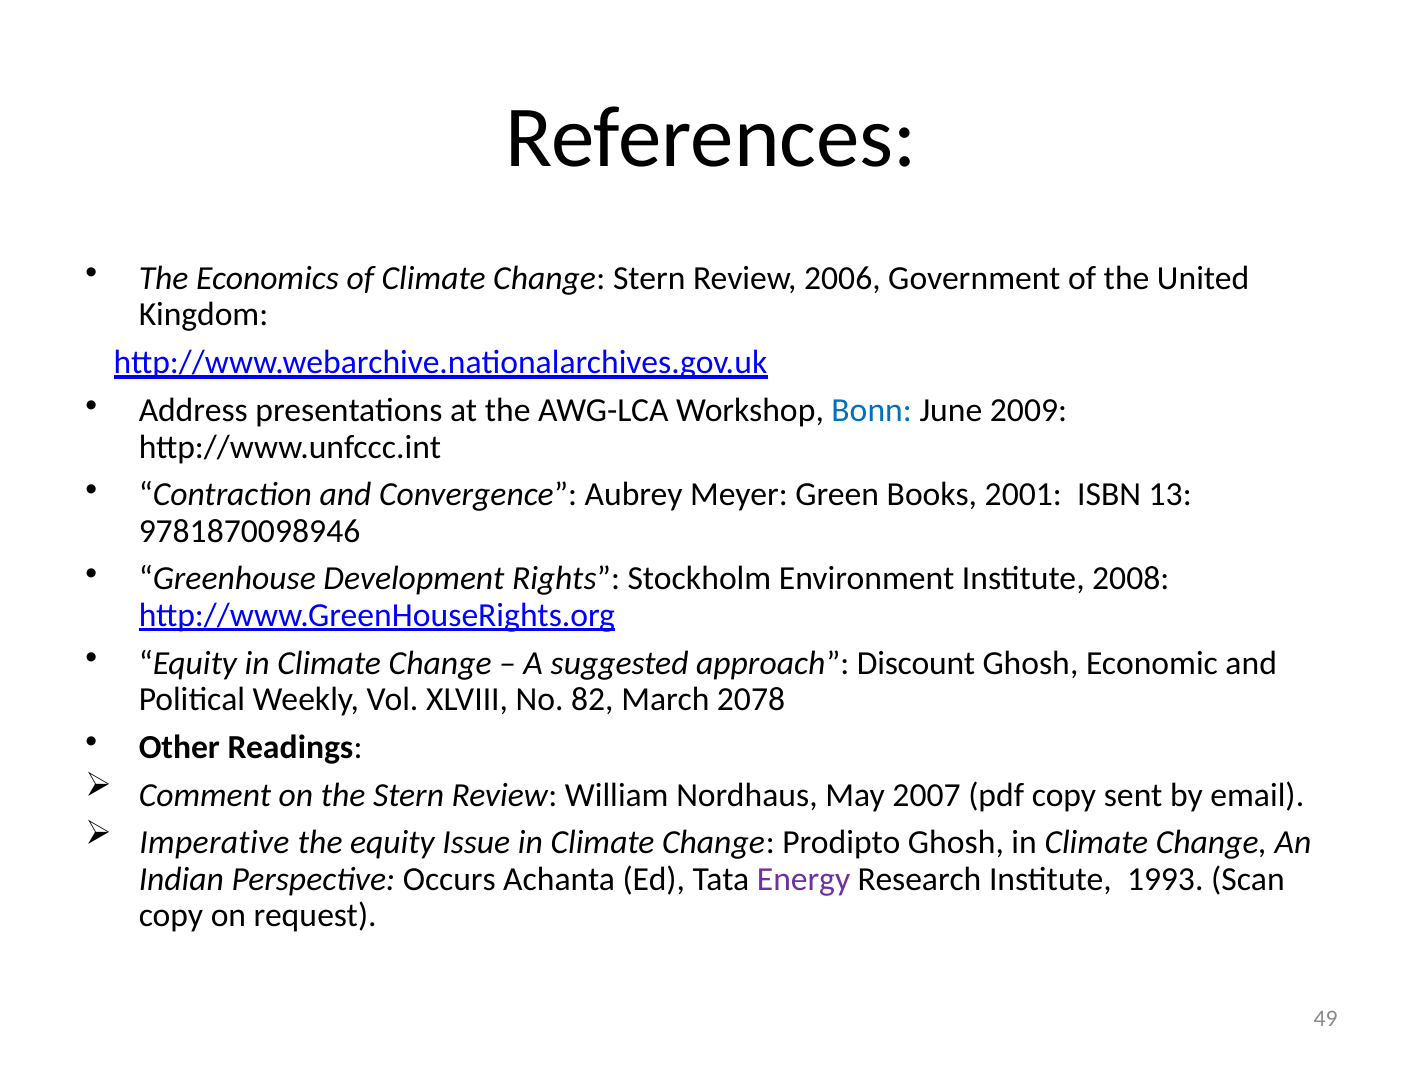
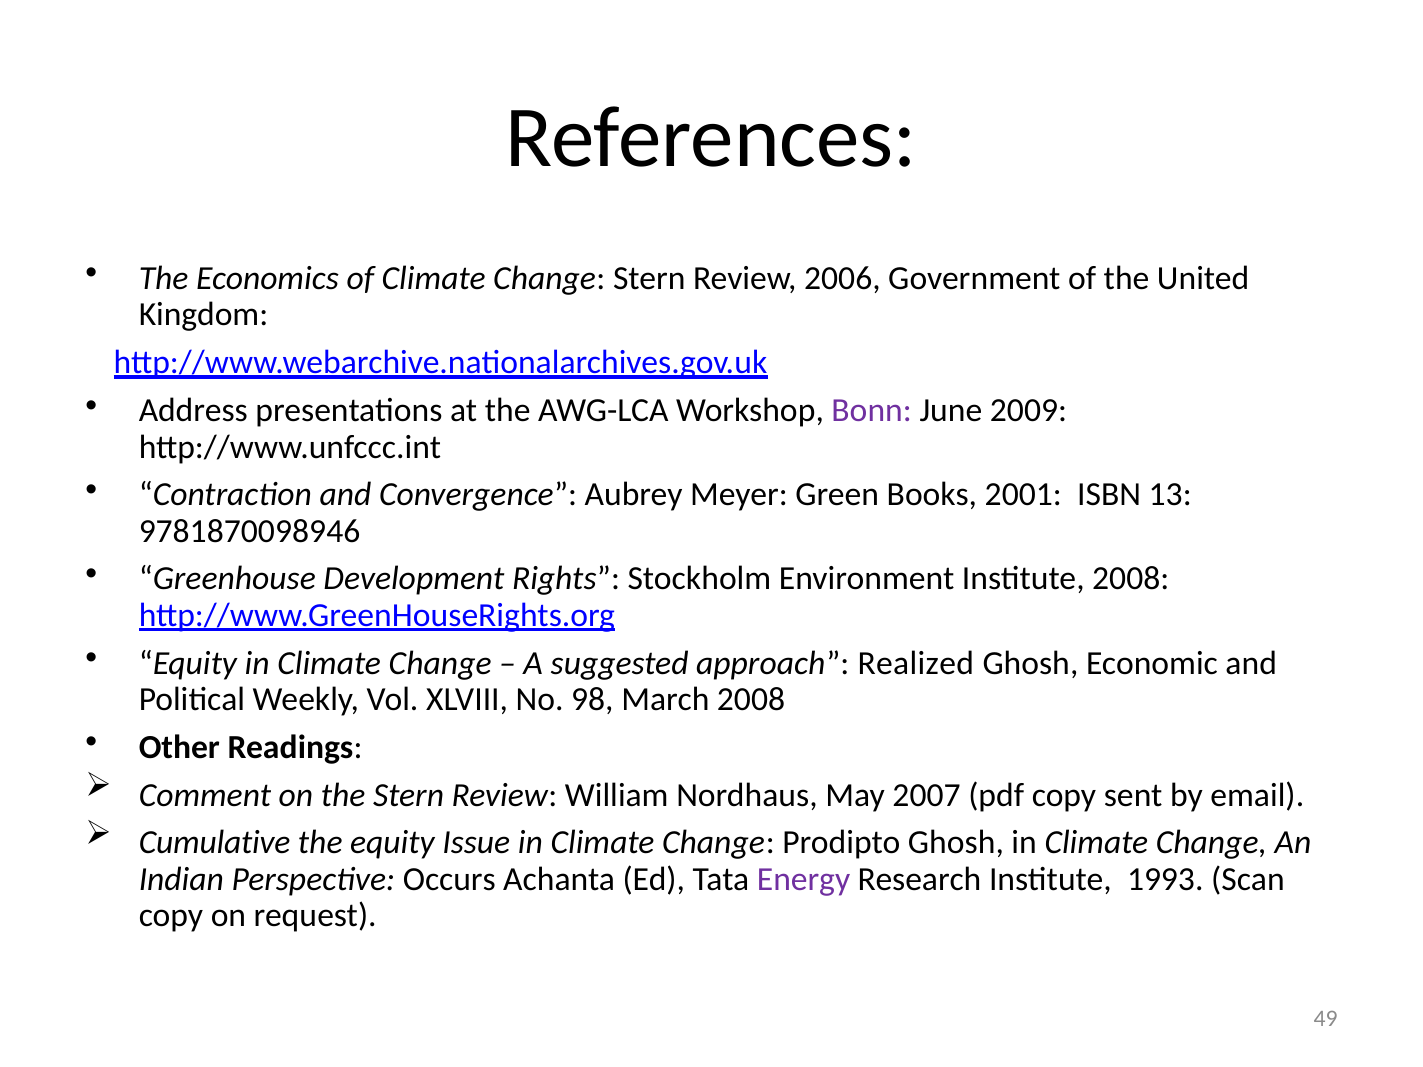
Bonn colour: blue -> purple (872, 411)
Discount: Discount -> Realized (916, 663)
82: 82 -> 98 (592, 700)
March 2078: 2078 -> 2008 (751, 700)
Imperative: Imperative -> Cumulative (215, 843)
